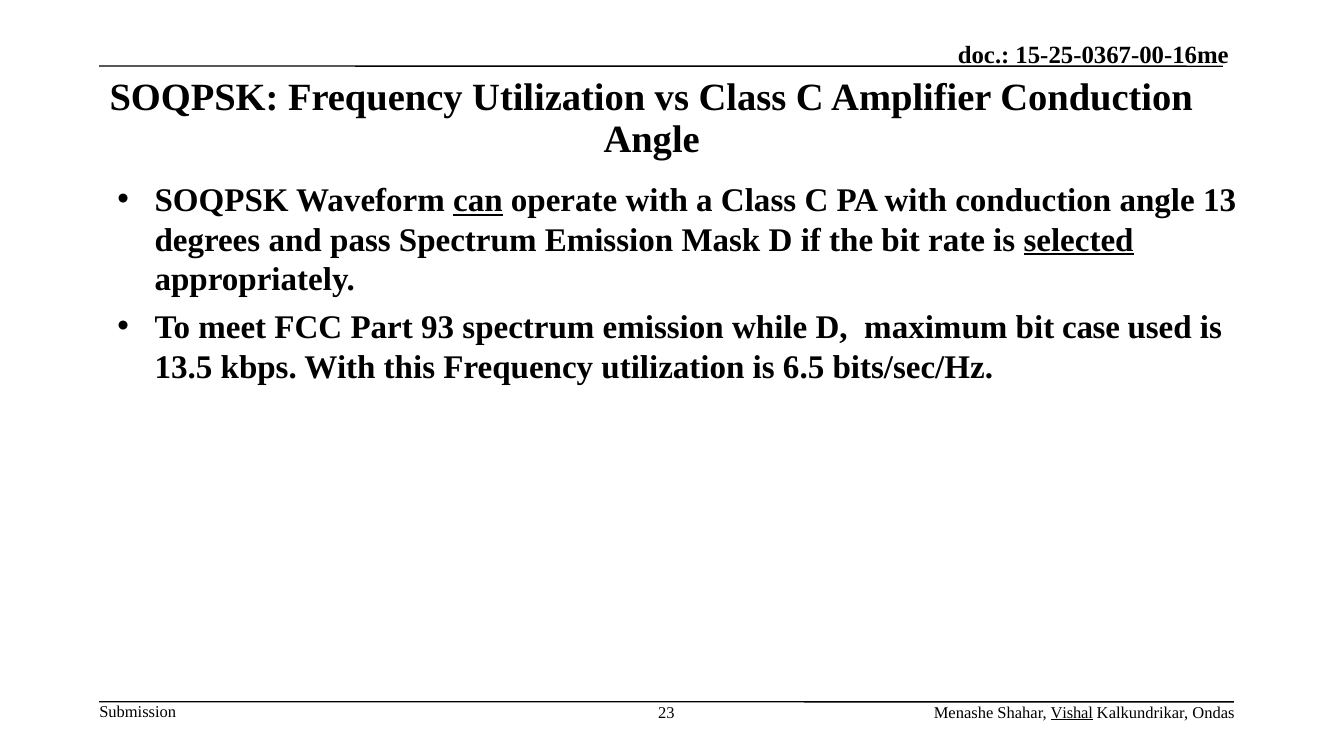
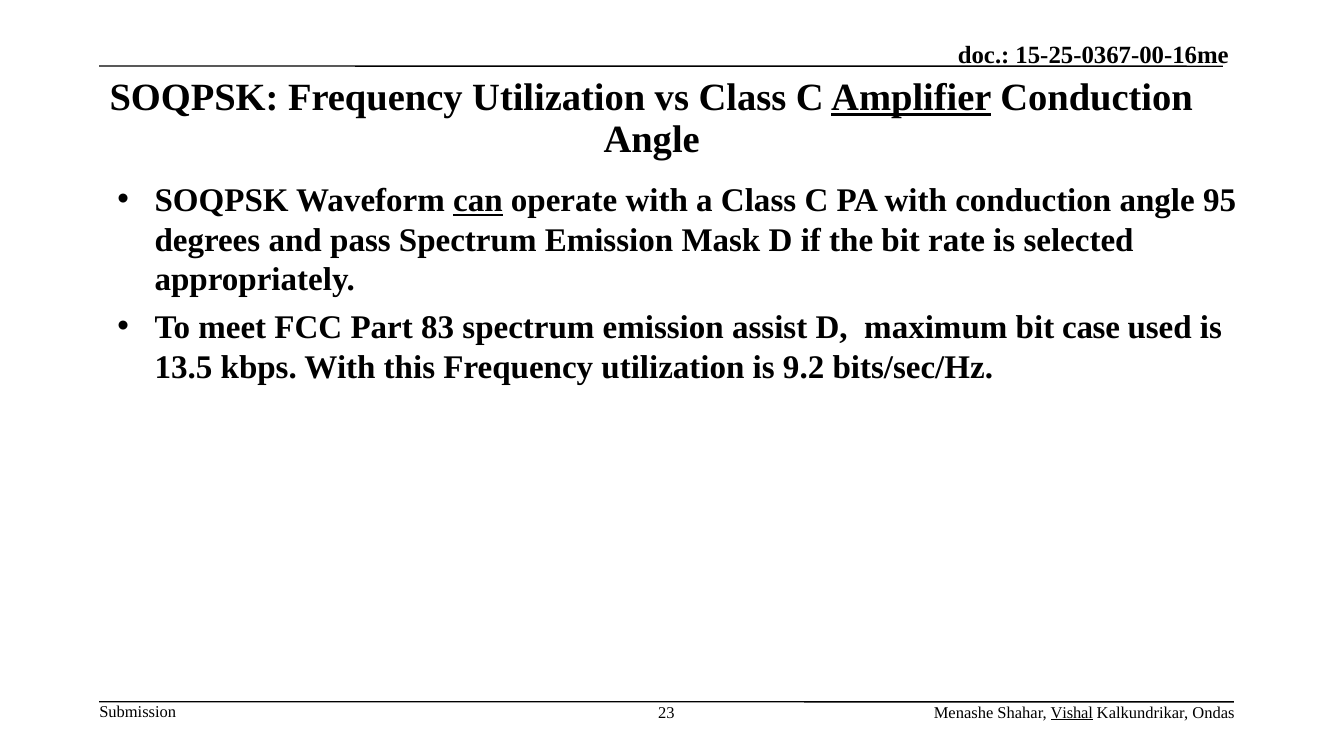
Amplifier underline: none -> present (911, 98)
13: 13 -> 95 (1220, 201)
selected underline: present -> none (1079, 240)
93: 93 -> 83 (438, 328)
while: while -> assist (770, 328)
6.5: 6.5 -> 9.2 (804, 368)
